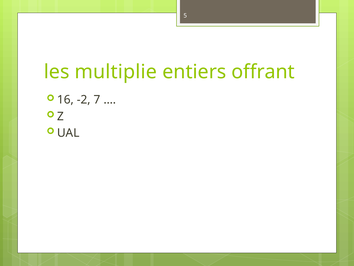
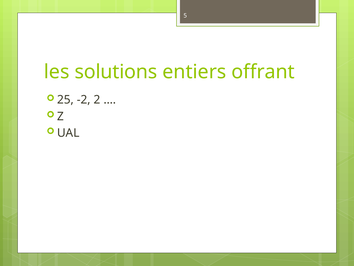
multiplie: multiplie -> solutions (116, 72)
16: 16 -> 25 (66, 100)
7: 7 -> 2 (97, 100)
